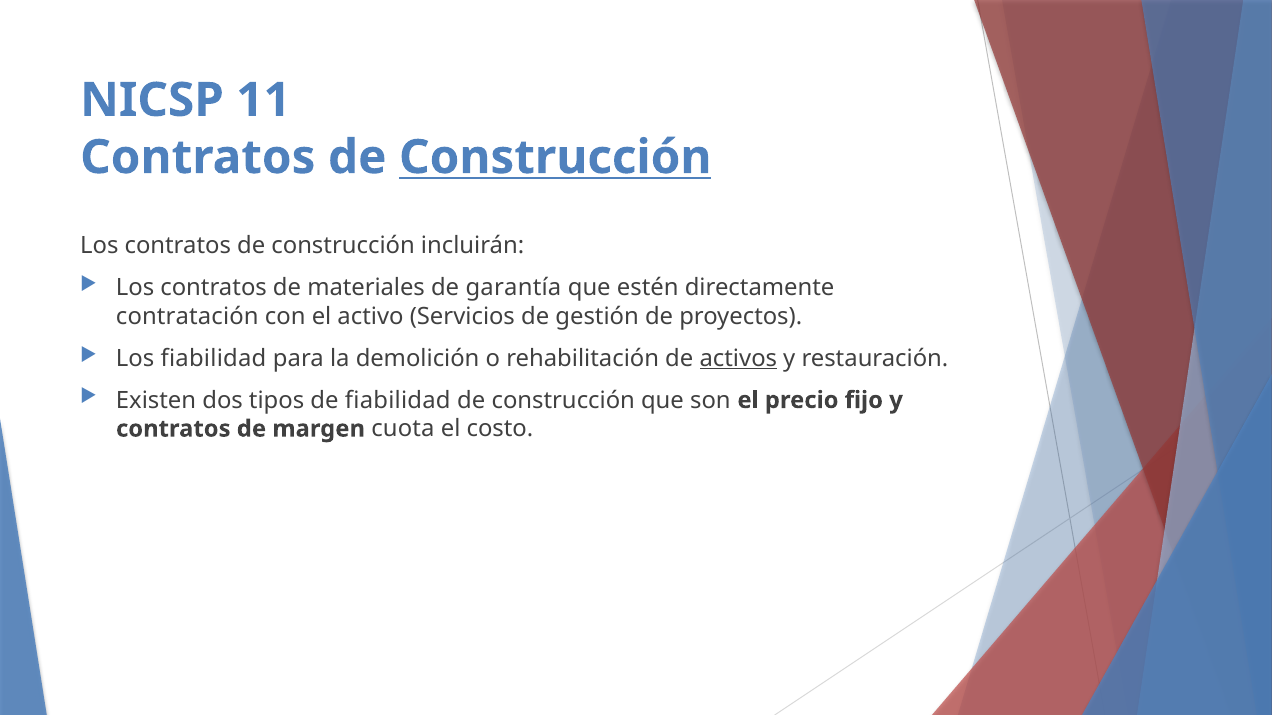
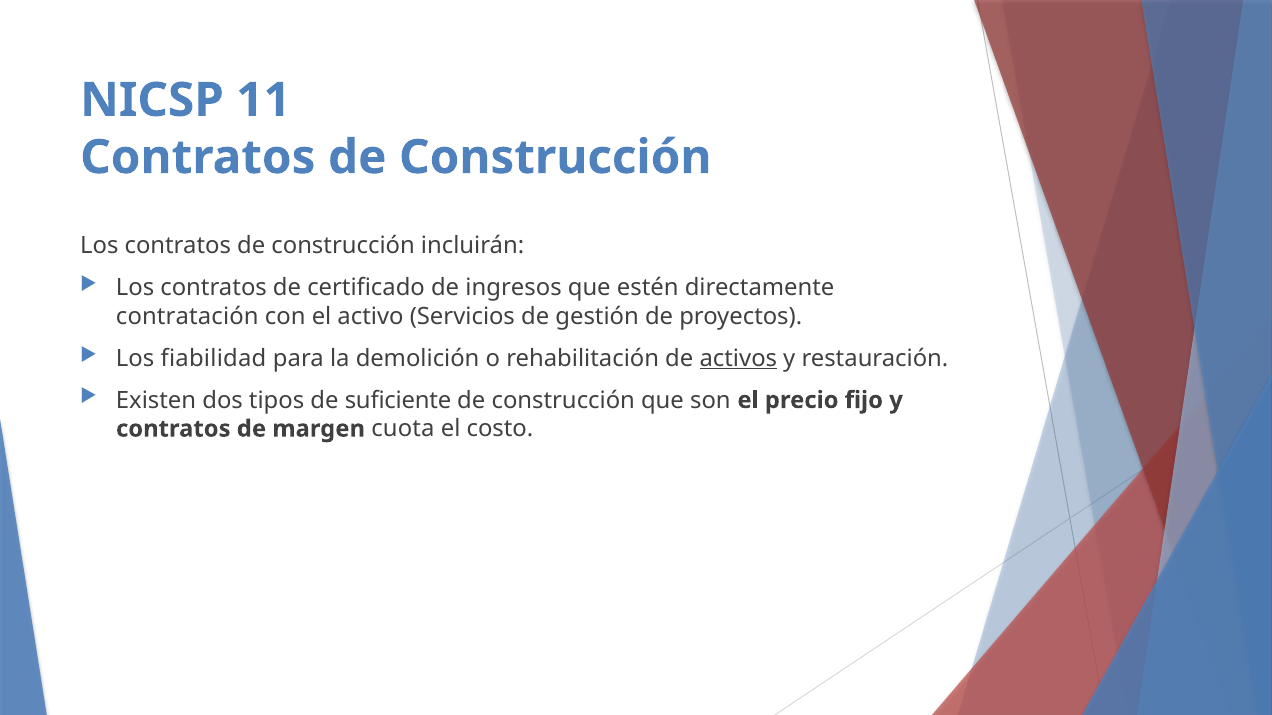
Construcción underline: present -> none (555, 158)
materiales: materiales -> certificado (366, 288)
garantía: garantía -> ingresos (514, 288)
de fiabilidad: fiabilidad -> suficiente (398, 400)
